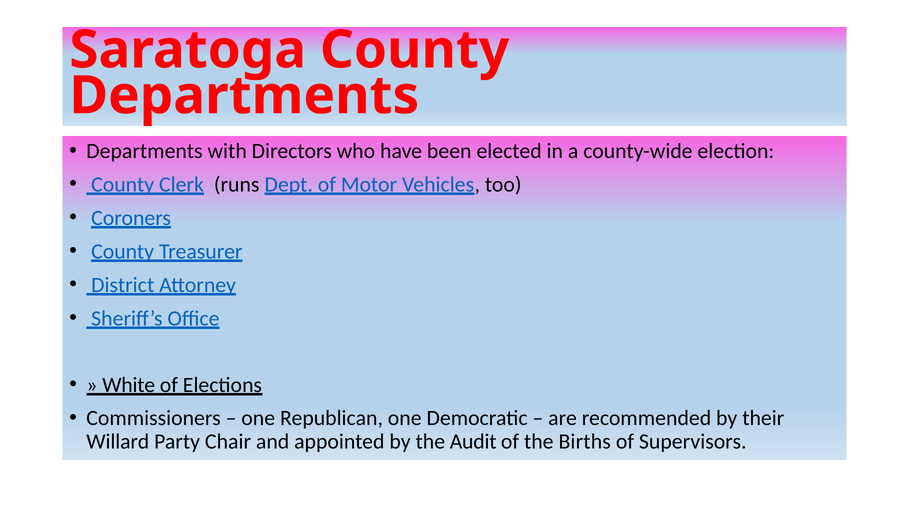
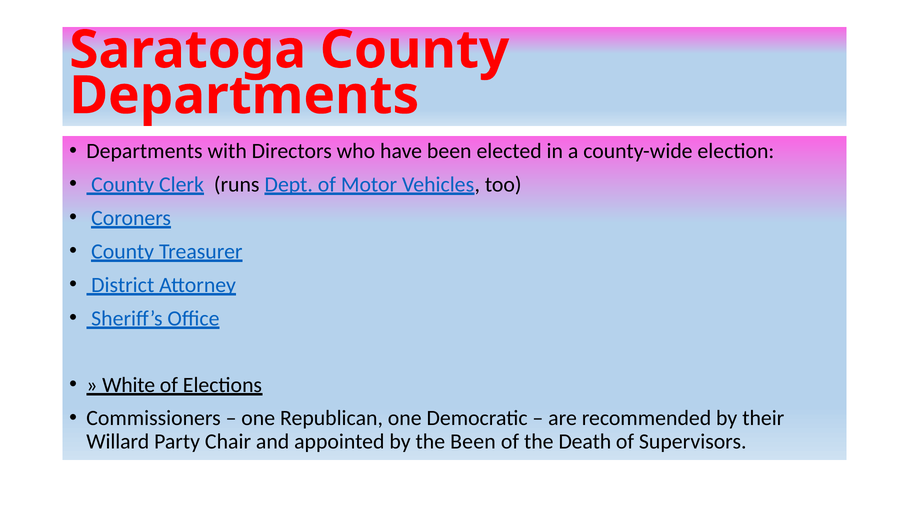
the Audit: Audit -> Been (473, 442)
Births: Births -> Death (585, 442)
